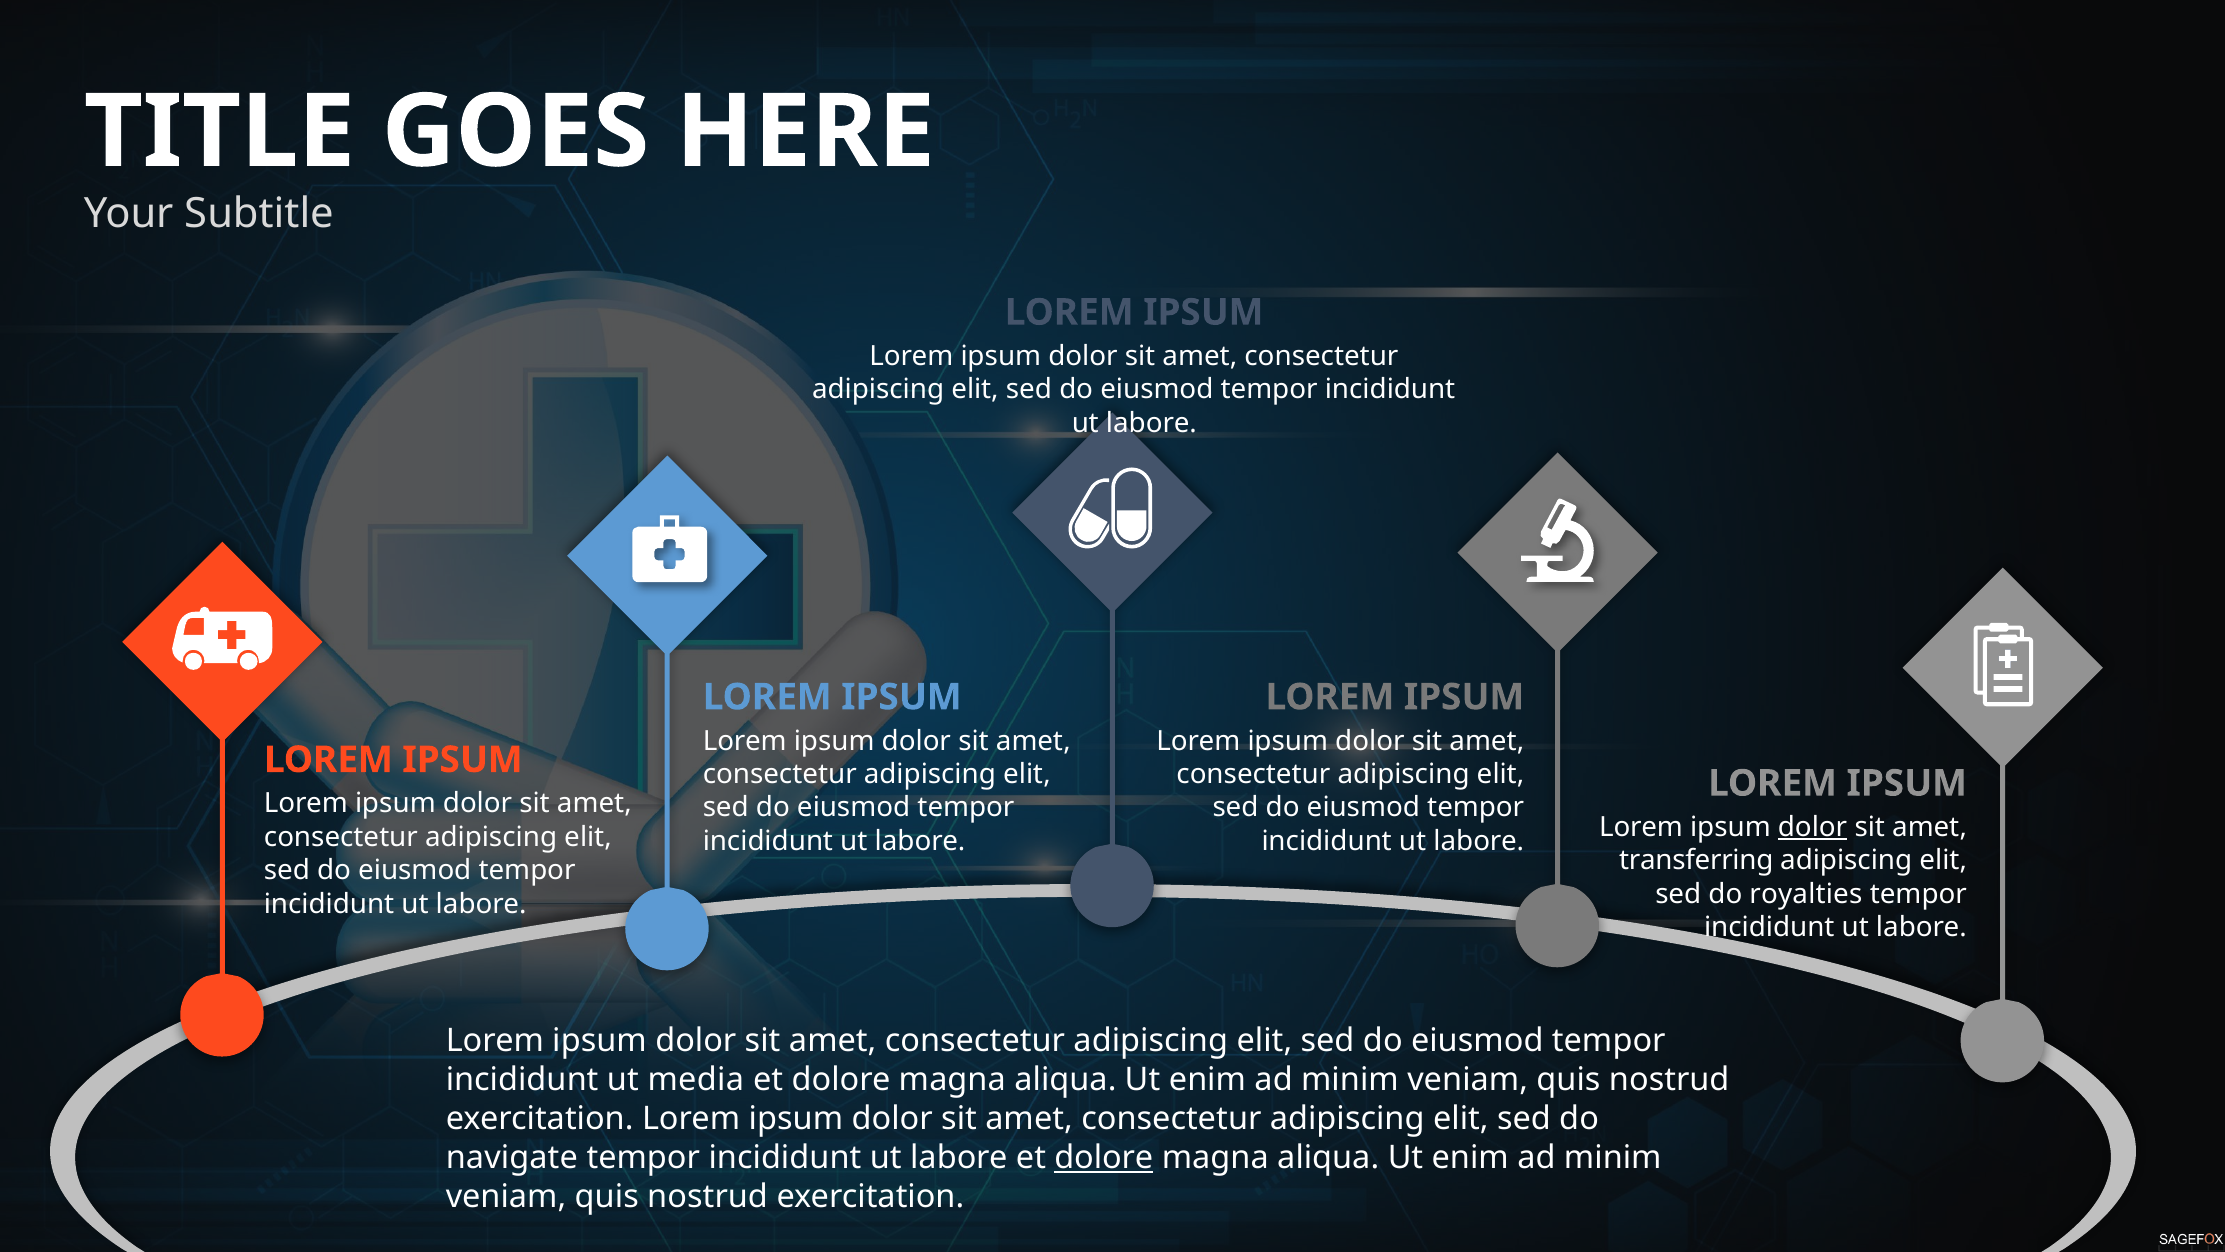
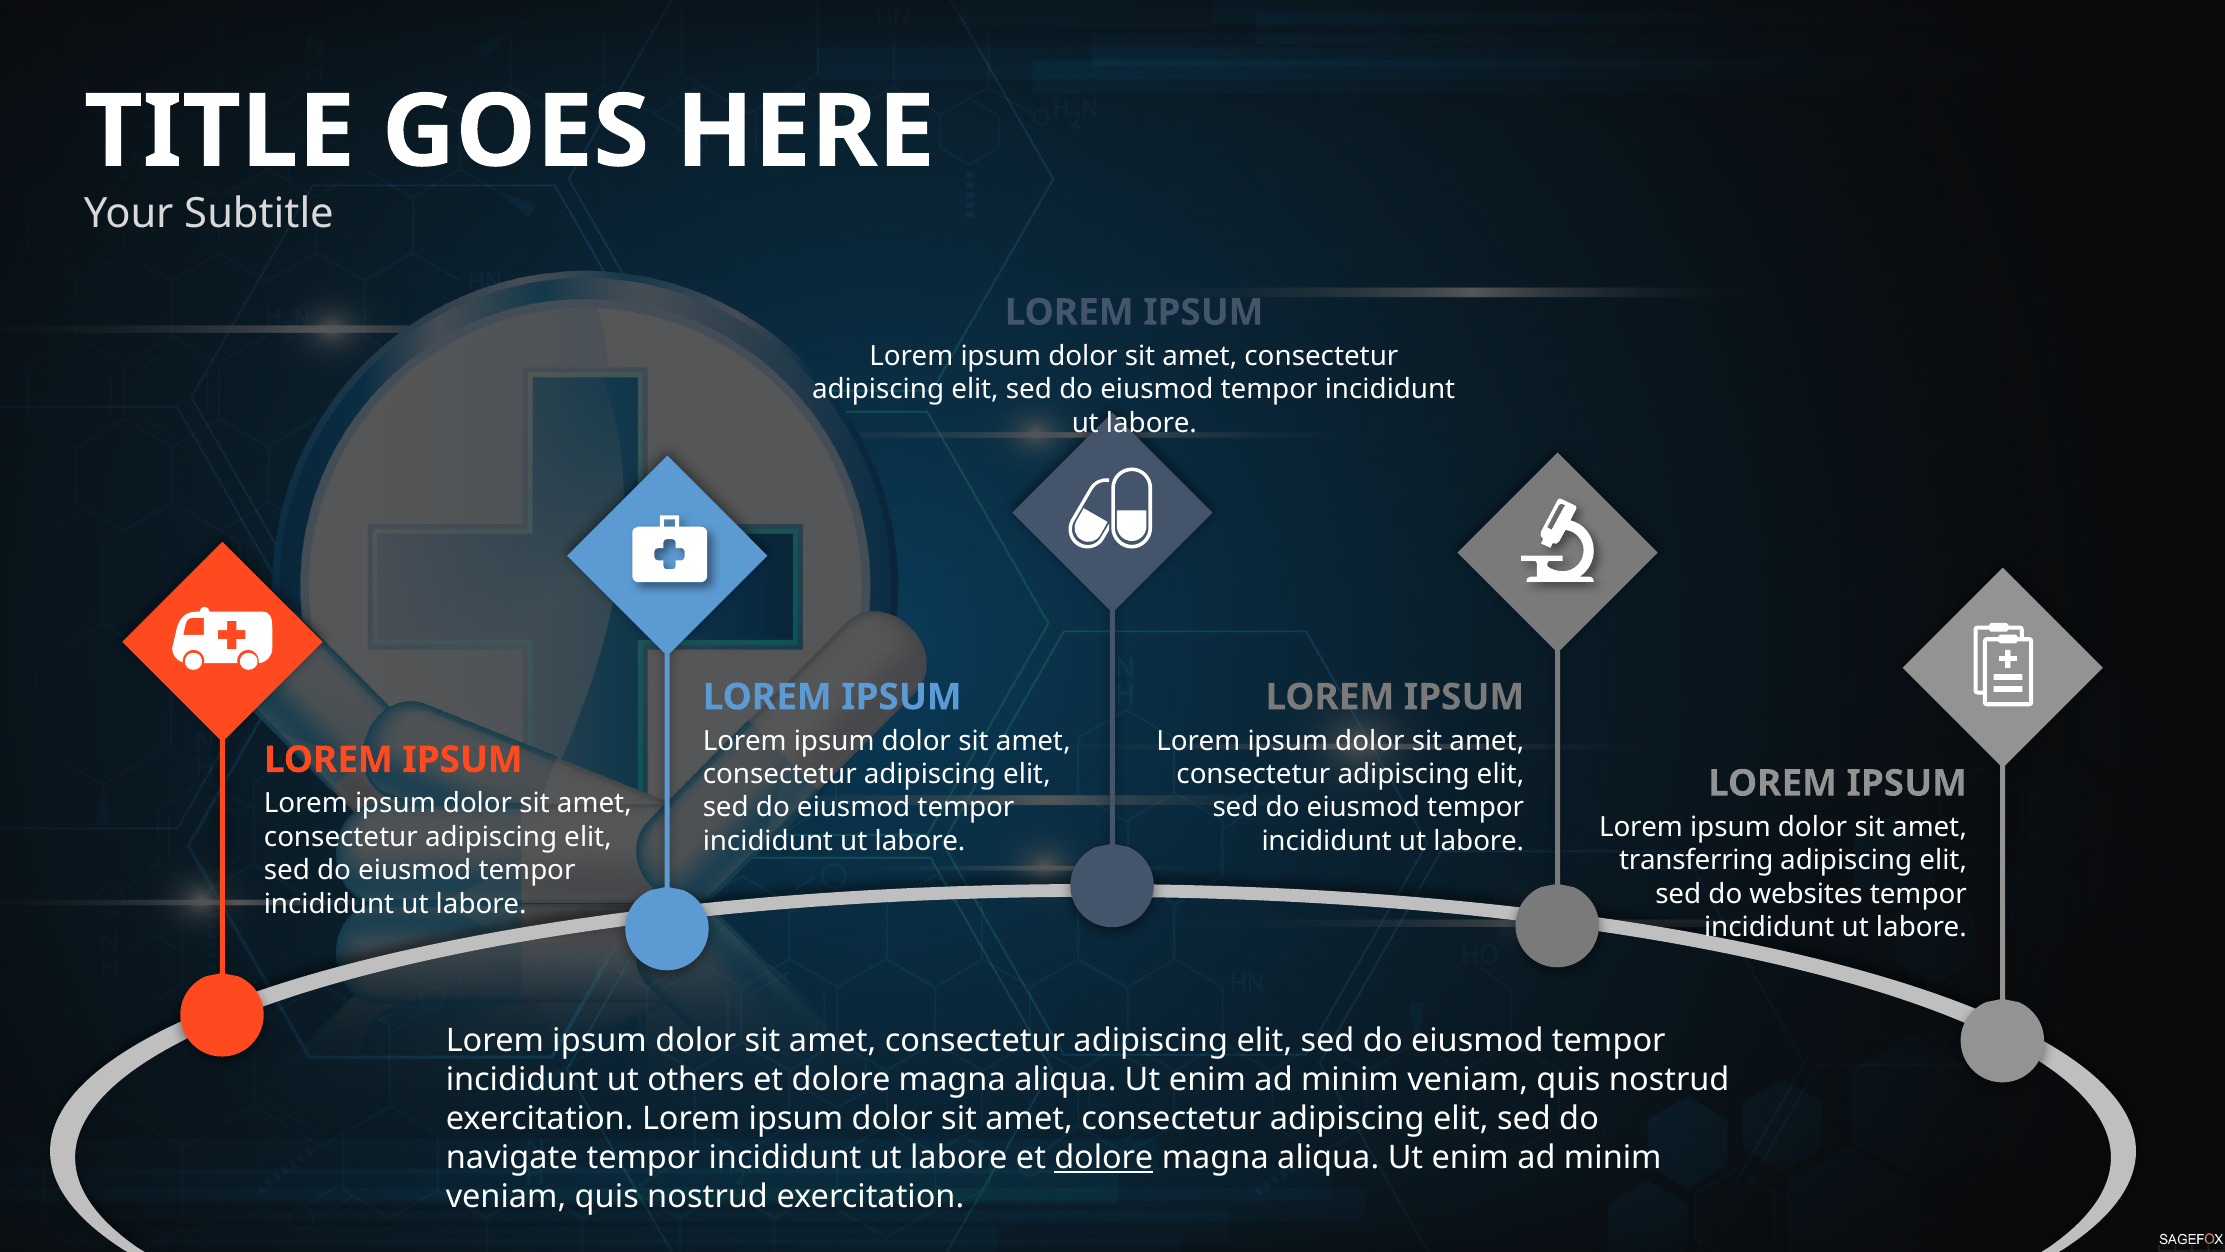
dolor underline: present -> none (1813, 827)
royalties: royalties -> websites (1806, 894)
media: media -> others (696, 1080)
